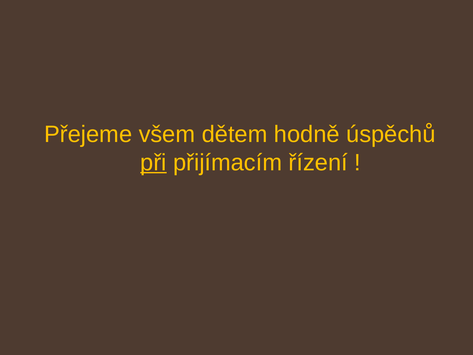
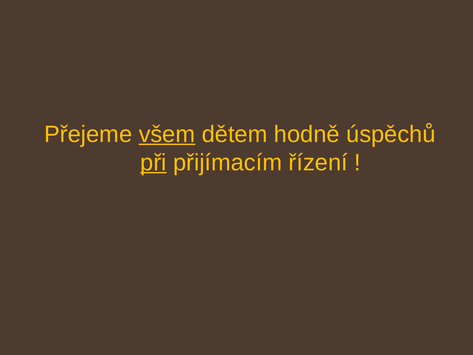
všem underline: none -> present (167, 134)
